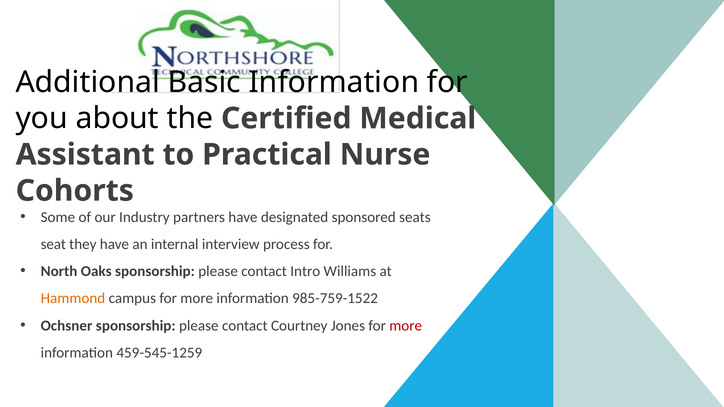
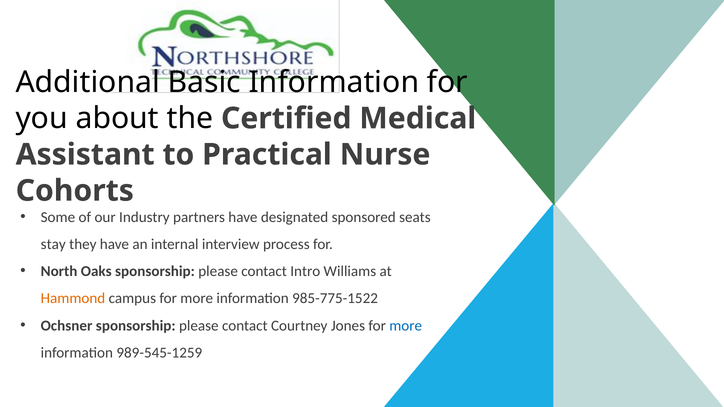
seat: seat -> stay (53, 244)
985-759-1522: 985-759-1522 -> 985-775-1522 (335, 299)
more colour: red -> blue (406, 326)
459-545-1259: 459-545-1259 -> 989-545-1259 (159, 353)
